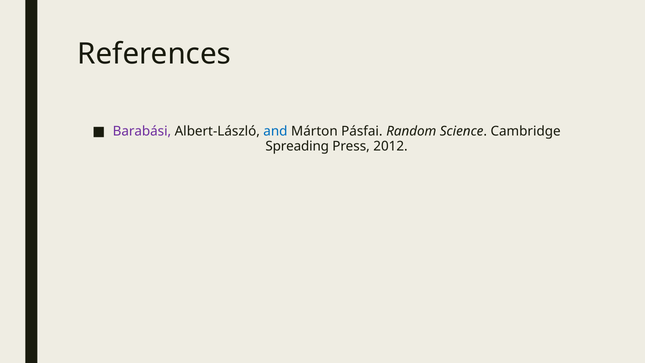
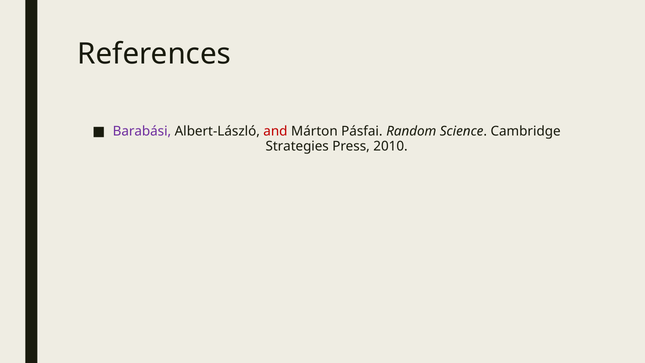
and colour: blue -> red (275, 131)
Spreading: Spreading -> Strategies (297, 146)
2012: 2012 -> 2010 (391, 146)
